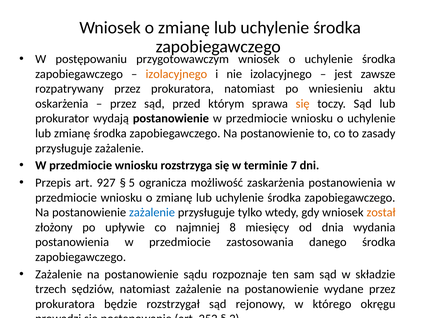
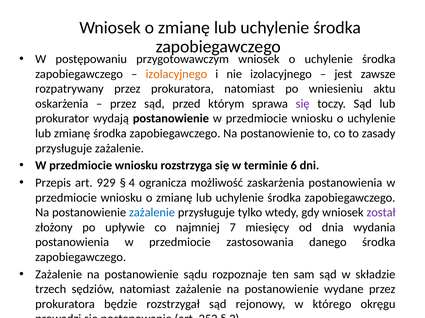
się colour: orange -> purple (303, 104)
7: 7 -> 6 (294, 166)
927: 927 -> 929 (106, 183)
5: 5 -> 4 (132, 183)
został colour: orange -> purple (381, 213)
8: 8 -> 7 (233, 228)
